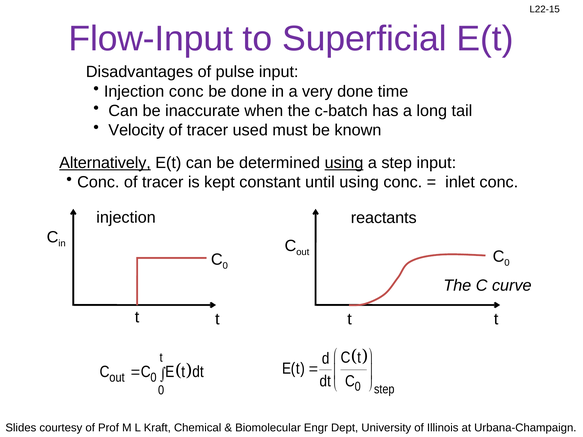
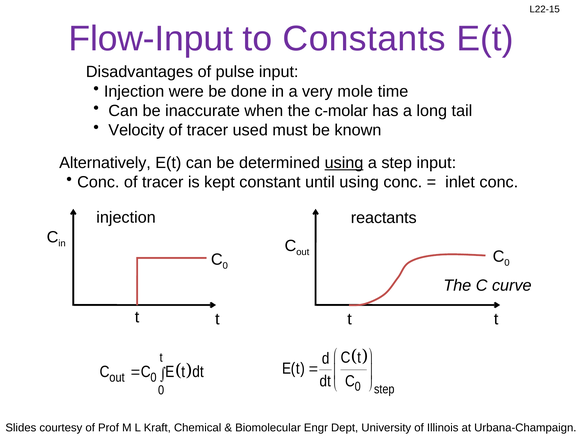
Superficial: Superficial -> Constants (364, 39)
Injection conc: conc -> were (186, 91)
very done: done -> mole (355, 91)
c-batch: c-batch -> c-molar (341, 111)
Alternatively underline: present -> none (105, 163)
